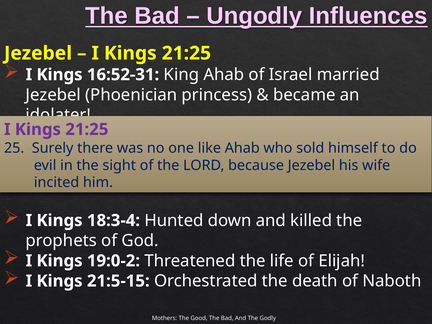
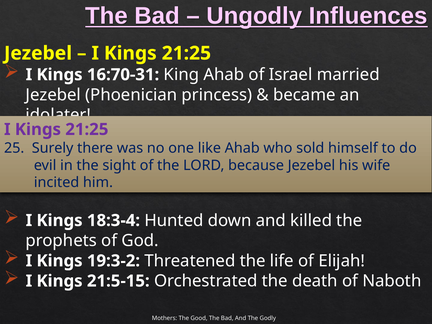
16:52-31: 16:52-31 -> 16:70-31 (123, 75)
19:0-2: 19:0-2 -> 19:3-2 (113, 261)
